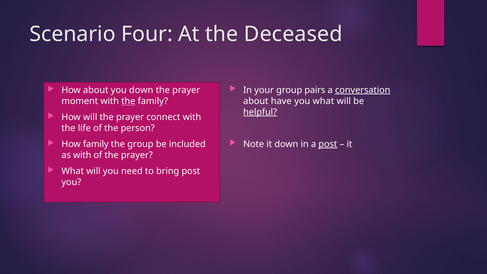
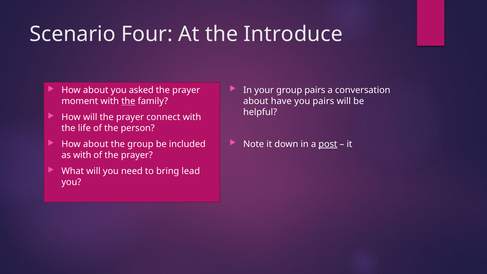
Deceased: Deceased -> Introduce (293, 34)
conversation underline: present -> none (363, 90)
you down: down -> asked (141, 90)
you what: what -> pairs (323, 101)
helpful underline: present -> none (260, 112)
family: family -> about (96, 144)
bring post: post -> lead (191, 171)
